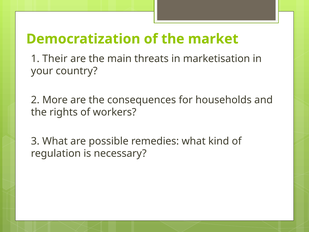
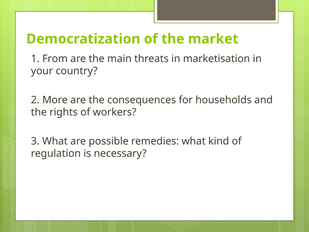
Their: Their -> From (55, 59)
